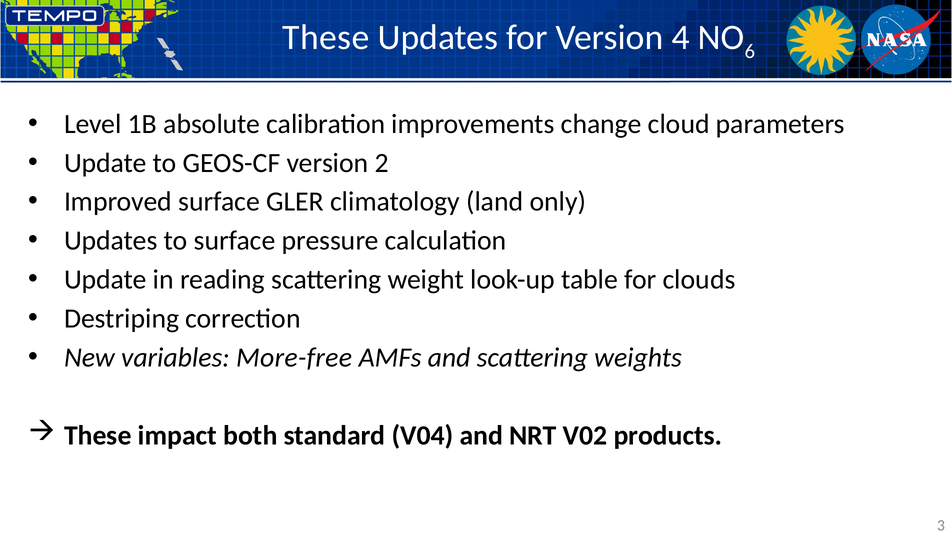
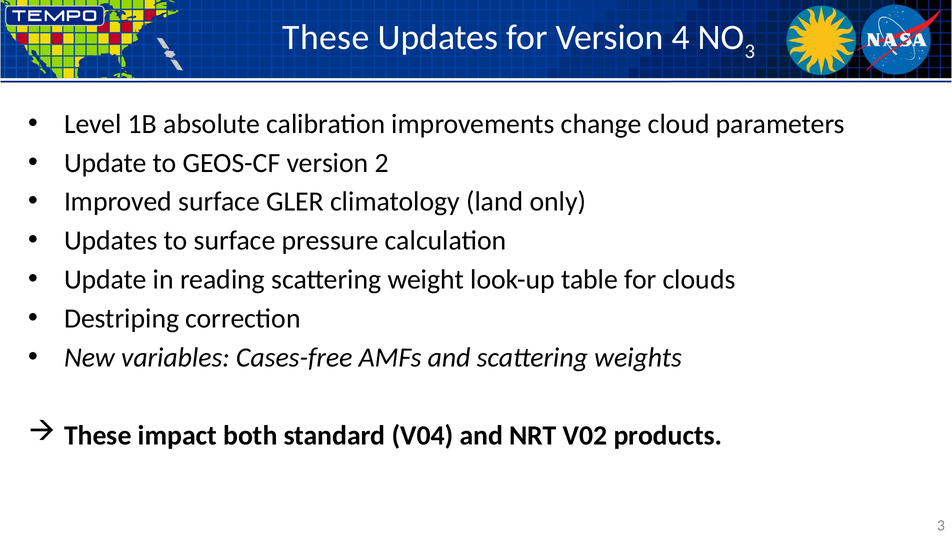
6: 6 -> 3 (750, 51)
More-free: More-free -> Cases-free (294, 357)
